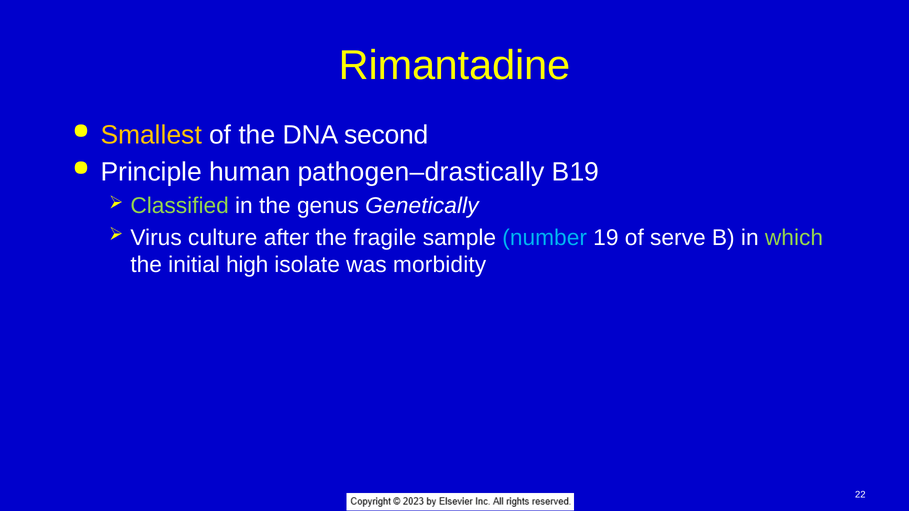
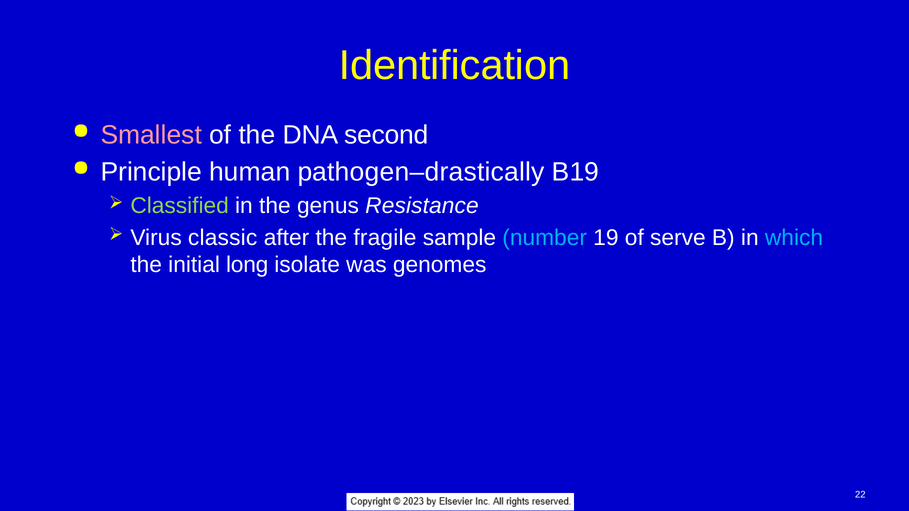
Rimantadine: Rimantadine -> Identification (454, 65)
Smallest colour: yellow -> pink (151, 135)
Genetically: Genetically -> Resistance (422, 206)
culture: culture -> classic (223, 238)
which colour: light green -> light blue (794, 238)
high: high -> long (247, 265)
morbidity: morbidity -> genomes (440, 265)
